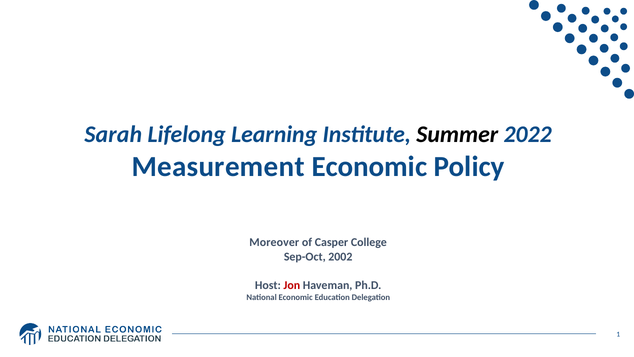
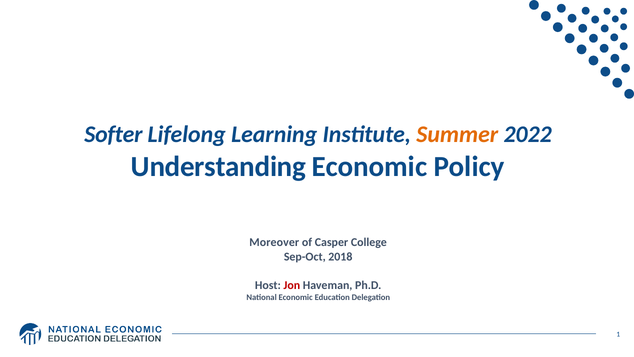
Sarah: Sarah -> Softer (113, 134)
Summer colour: black -> orange (457, 134)
Measurement: Measurement -> Understanding (218, 167)
2002: 2002 -> 2018 (340, 257)
